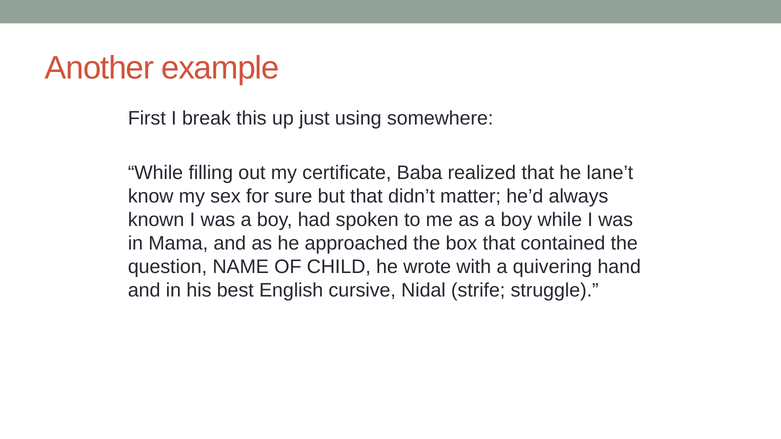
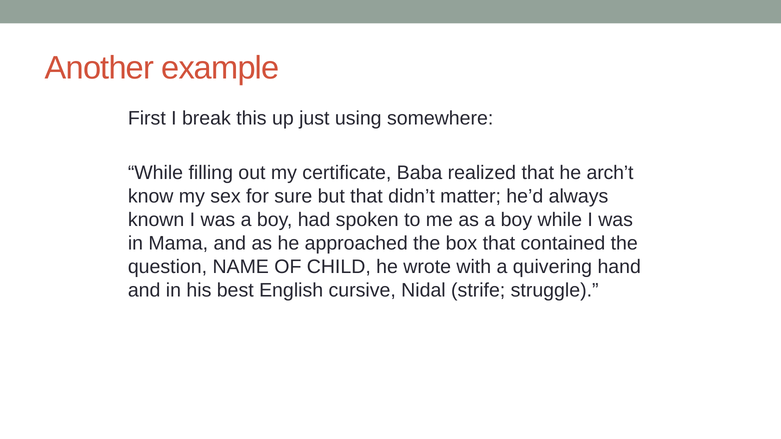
lane’t: lane’t -> arch’t (610, 173)
